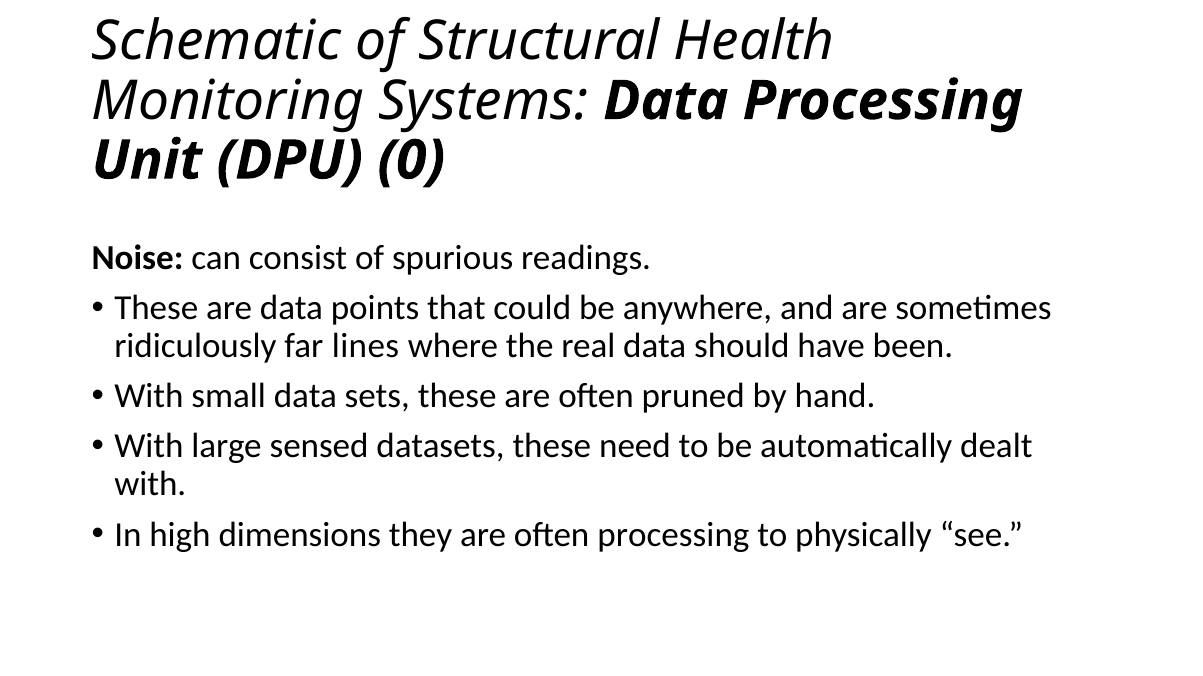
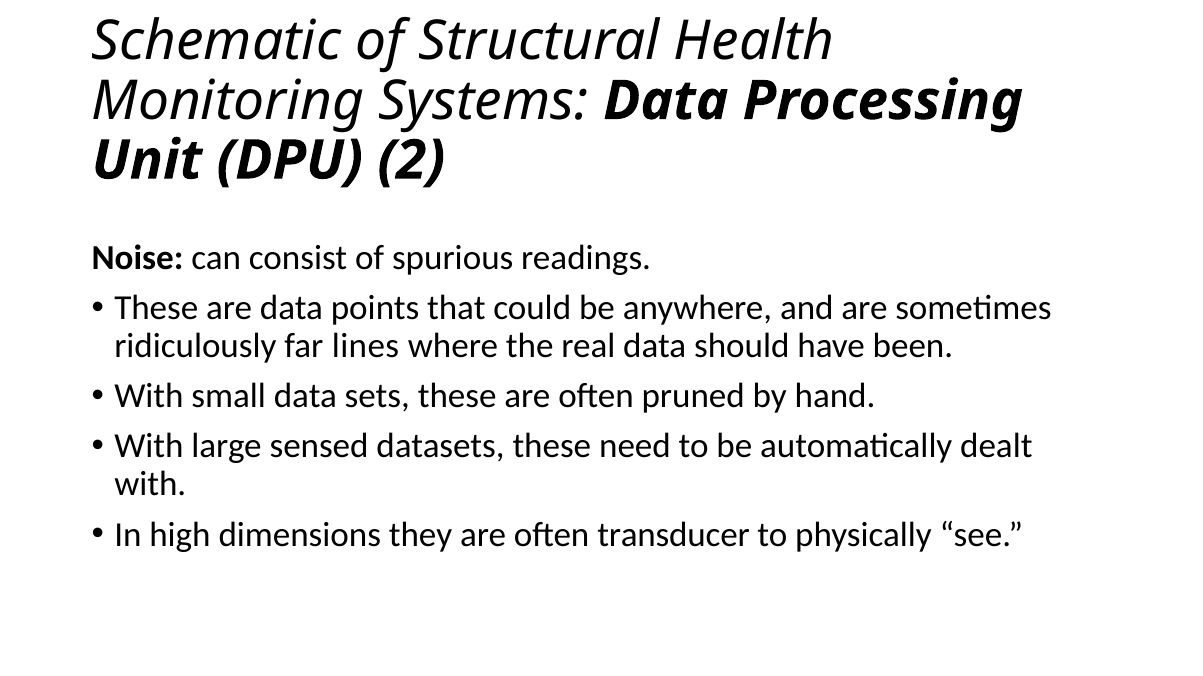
0: 0 -> 2 (411, 161)
often processing: processing -> transducer (673, 535)
